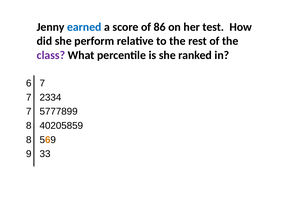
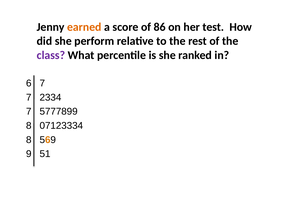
earned colour: blue -> orange (84, 27)
40205859: 40205859 -> 07123334 (61, 125)
33: 33 -> 51 (45, 154)
